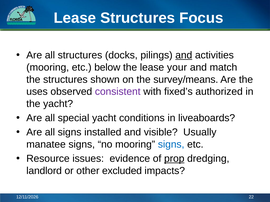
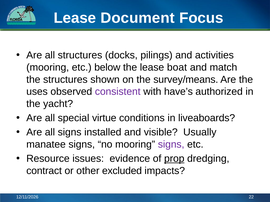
Lease Structures: Structures -> Document (138, 18)
and underline: present -> none (184, 55)
your: your -> boat (177, 68)
fixed’s: fixed’s -> have’s (178, 92)
special yacht: yacht -> virtue (104, 118)
signs colour: blue -> purple (171, 145)
landlord: landlord -> contract (44, 171)
